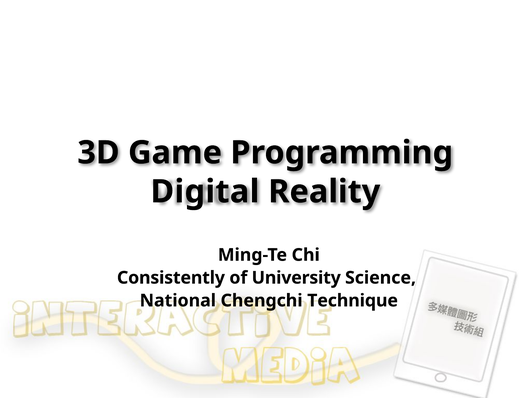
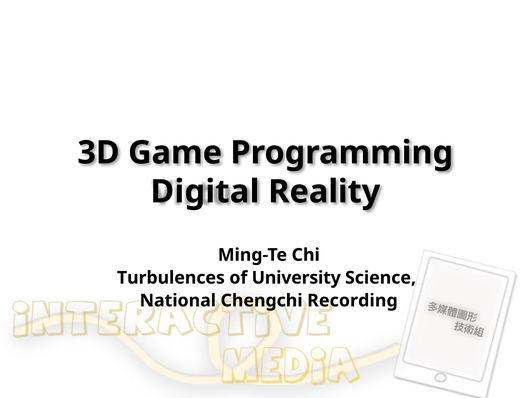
Consistently: Consistently -> Turbulences (171, 278)
Technique: Technique -> Recording (352, 301)
